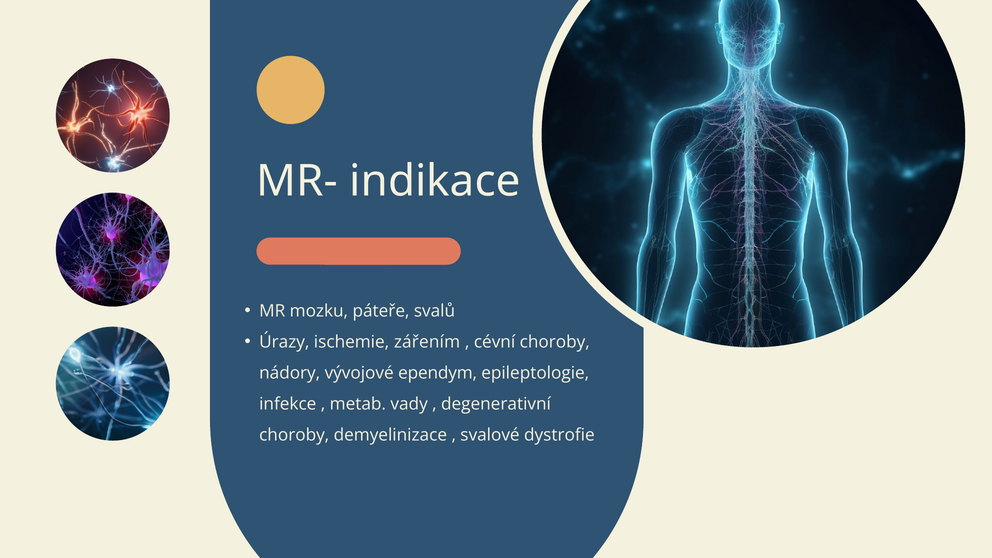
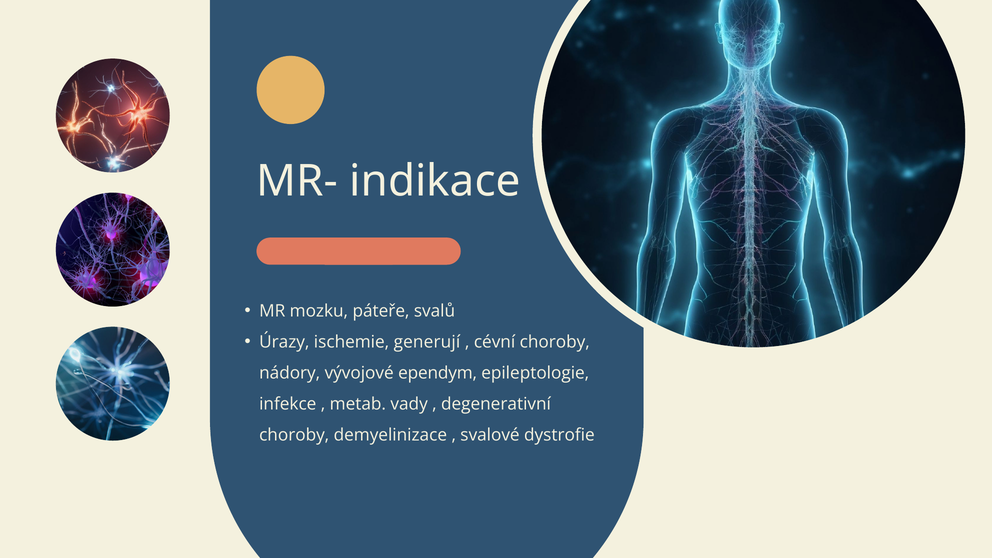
zářením: zářením -> generují (427, 342)
